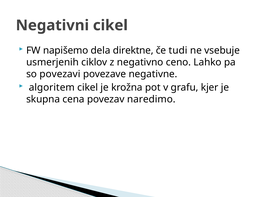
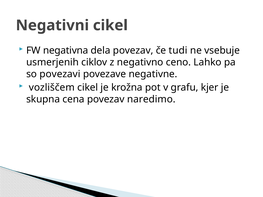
napišemo: napišemo -> negativna (66, 51)
dela direktne: direktne -> povezav (133, 51)
algoritem: algoritem -> vozliščem (52, 88)
